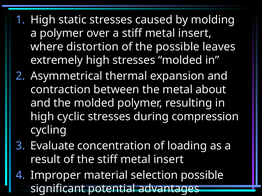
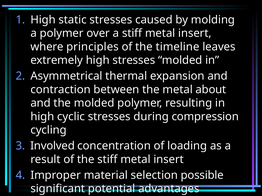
distortion: distortion -> principles (92, 47)
the possible: possible -> timeline (178, 47)
Evaluate: Evaluate -> Involved (52, 146)
